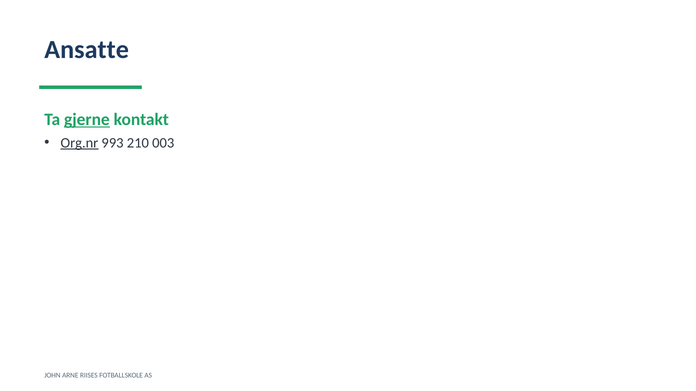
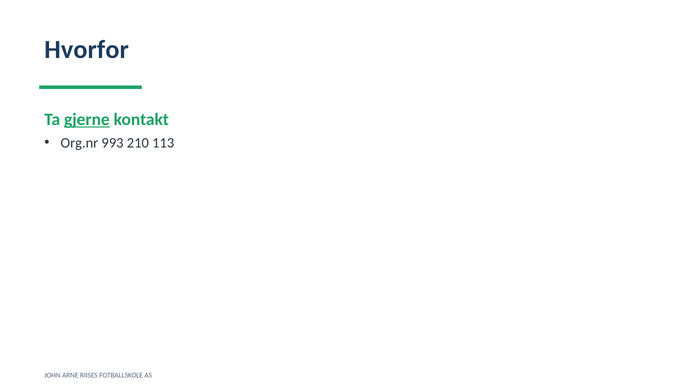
Ansatte: Ansatte -> Hvorfor (87, 50)
Org.nr underline: present -> none (79, 143)
003: 003 -> 113 (163, 143)
